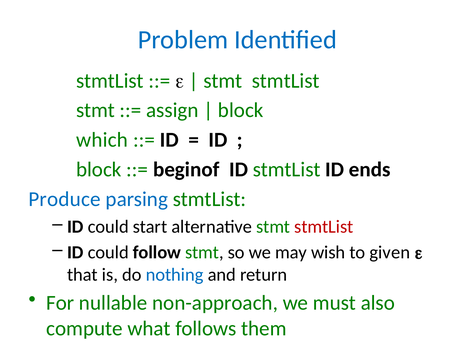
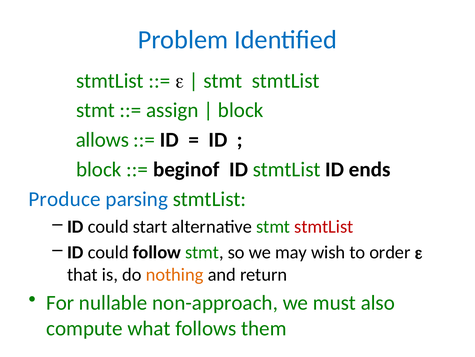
which: which -> allows (102, 140)
given: given -> order (390, 252)
nothing colour: blue -> orange (175, 274)
